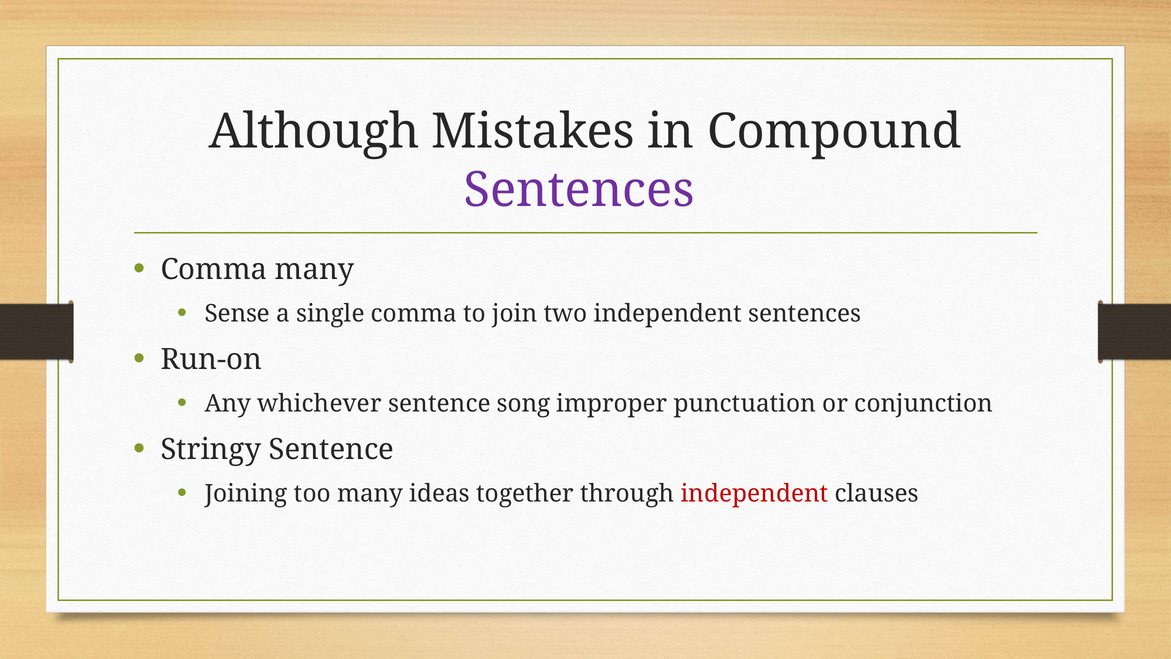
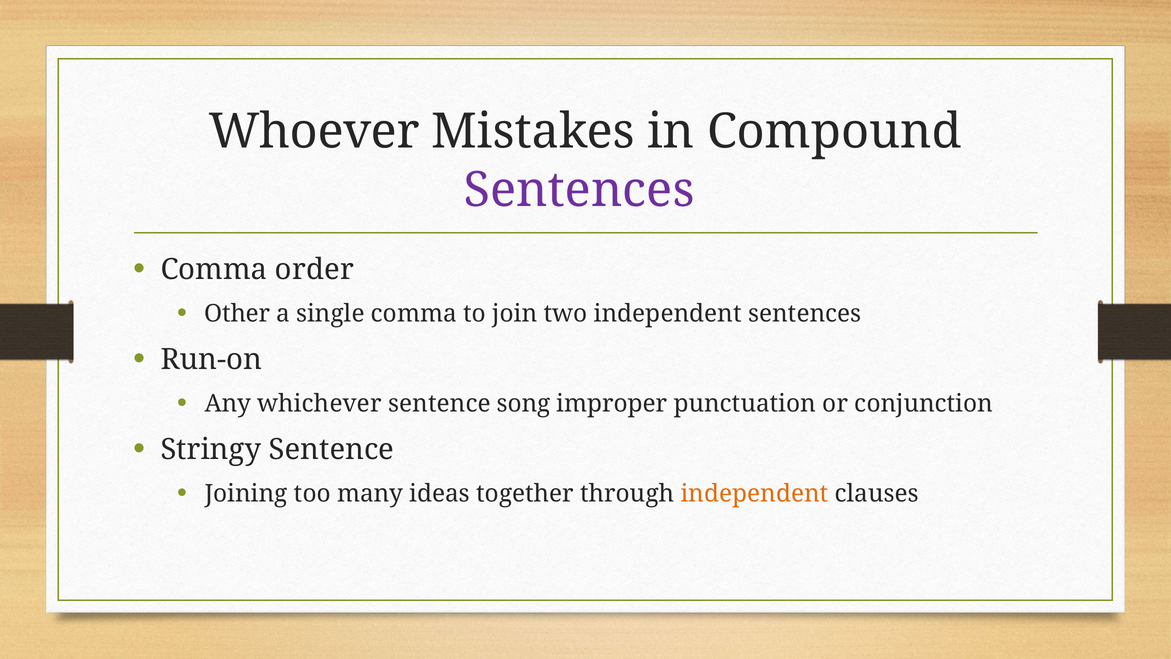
Although: Although -> Whoever (314, 131)
Comma many: many -> order (315, 270)
Sense: Sense -> Other (237, 314)
independent colour: red -> orange (755, 493)
